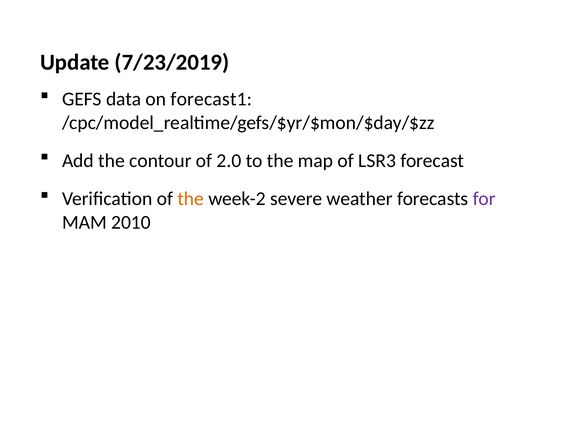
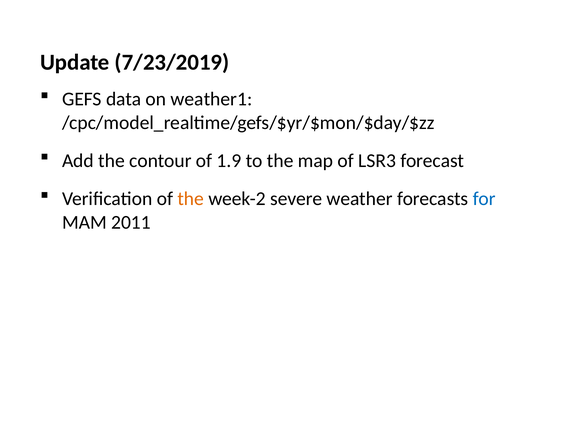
forecast1: forecast1 -> weather1 (211, 99)
2.0: 2.0 -> 1.9 (229, 161)
for colour: purple -> blue (484, 199)
2010: 2010 -> 2011 (131, 222)
